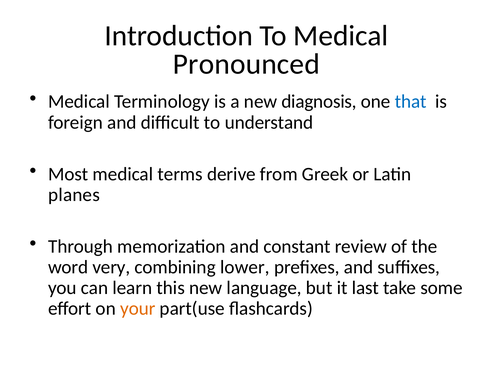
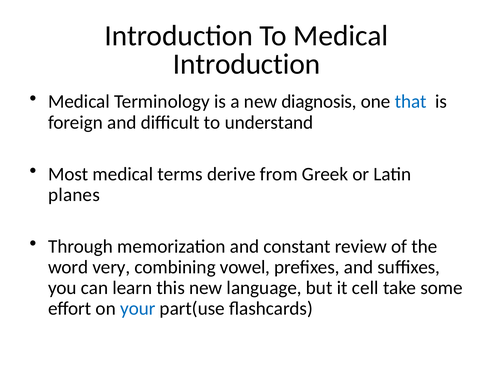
Pronounced: Pronounced -> Introduction (247, 64)
lower: lower -> vowel (245, 267)
last: last -> cell (365, 288)
your colour: orange -> blue (138, 308)
